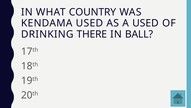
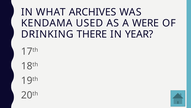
COUNTRY: COUNTRY -> ARCHIVES (93, 12)
A USED: USED -> WERE (146, 23)
BALL: BALL -> YEAR (139, 34)
